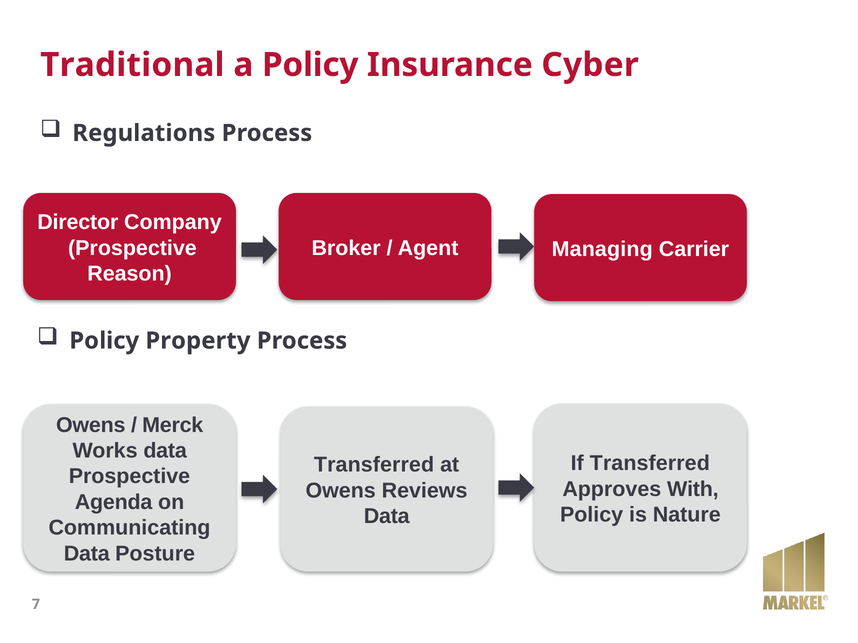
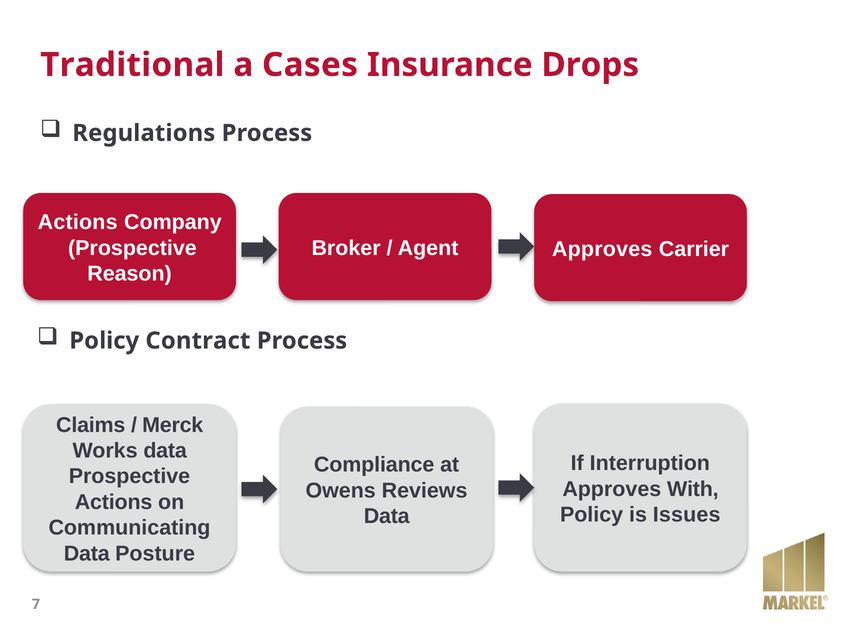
a Policy: Policy -> Cases (310, 65)
Cyber: Cyber -> Drops (590, 65)
Director: Director -> Actions (78, 222)
Agent Managing: Managing -> Approves (602, 249)
Property: Property -> Contract (198, 341)
Owens: Owens -> Claims (91, 425)
If Transferred: Transferred -> Interruption (650, 464)
Transferred: Transferred -> Compliance (374, 465)
Agenda: Agenda -> Actions (114, 503)
Nature: Nature -> Issues (687, 515)
